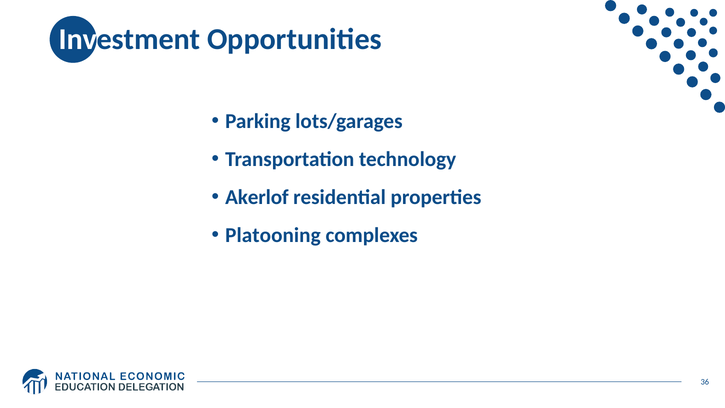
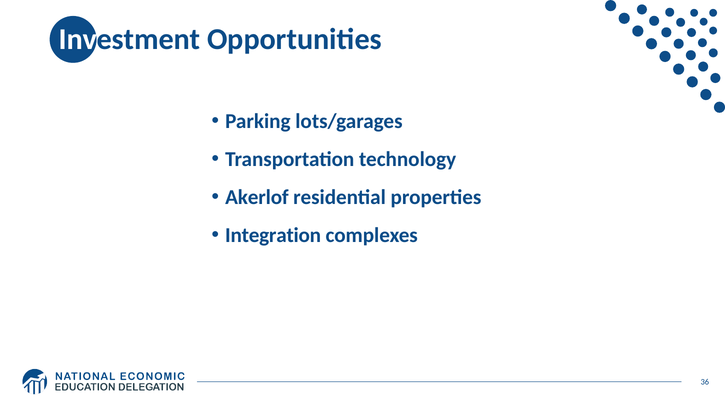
Platooning: Platooning -> Integration (273, 235)
